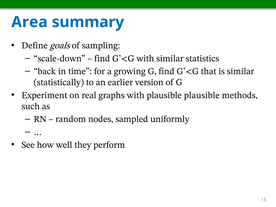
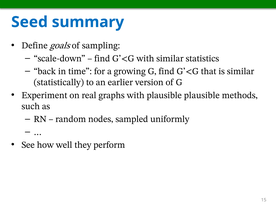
Area: Area -> Seed (29, 22)
